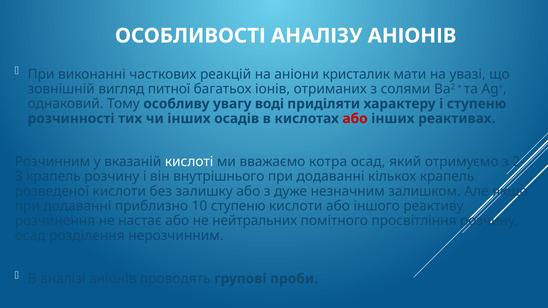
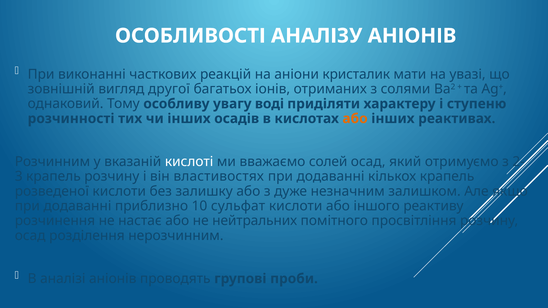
питної: питної -> другої (169, 89)
або colour: red -> orange (355, 119)
котра: котра -> солей (328, 162)
внутрішнього: внутрішнього -> властивостях (219, 177)
10 ступеню: ступеню -> сульфат (238, 206)
